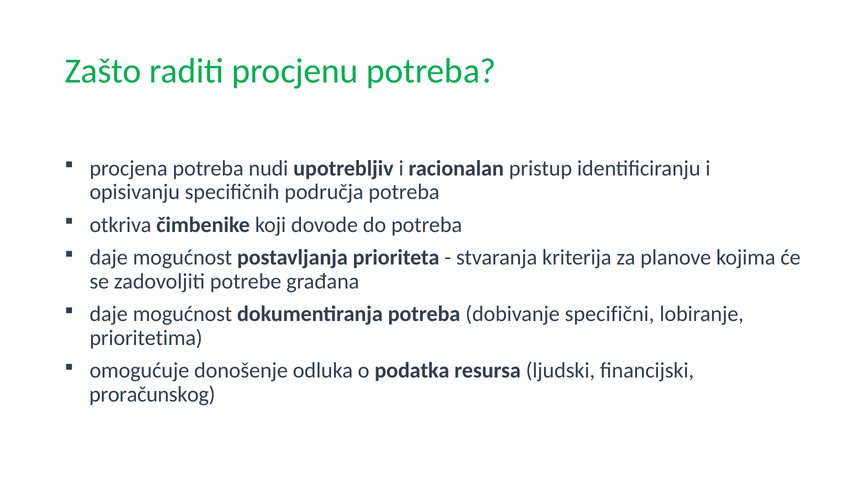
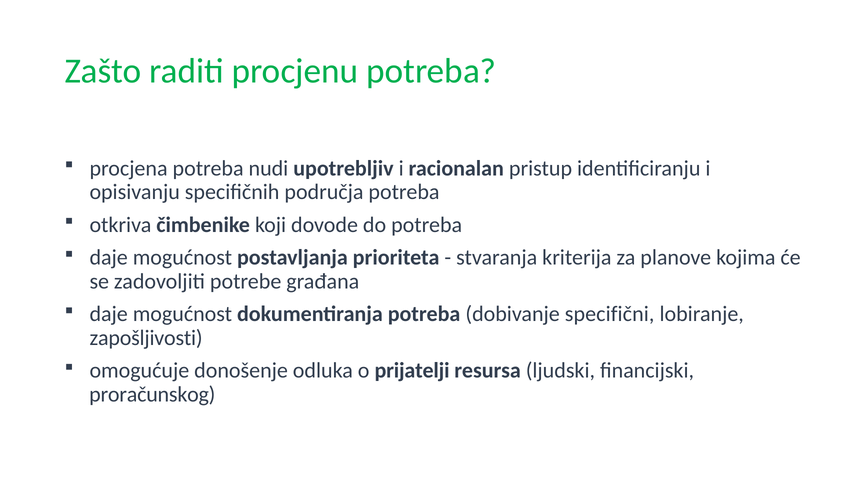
prioritetima: prioritetima -> zapošljivosti (146, 337)
podatka: podatka -> prijatelji (412, 370)
